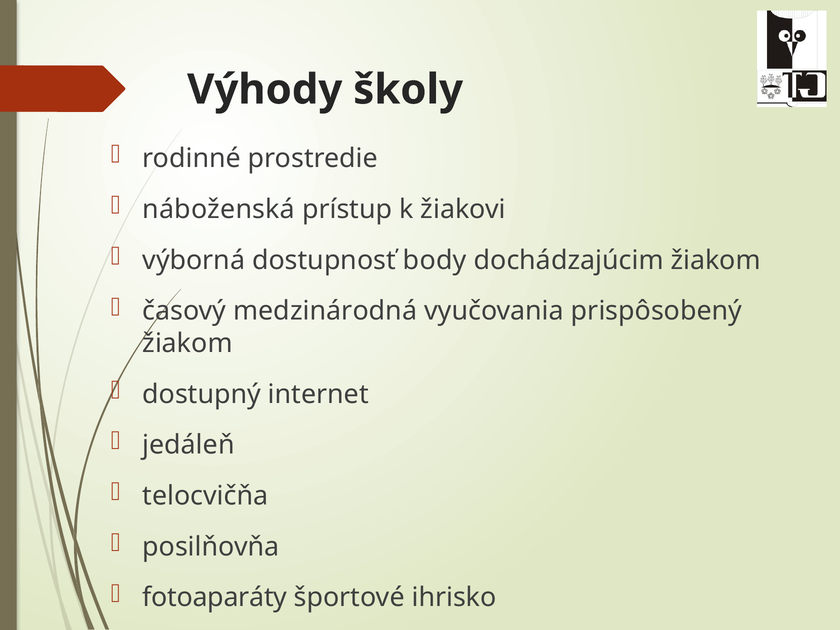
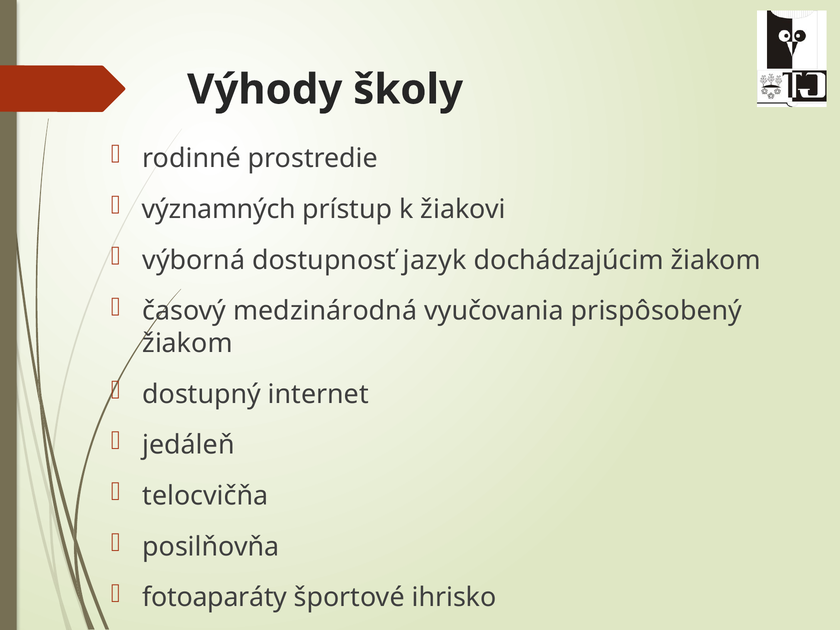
náboženská: náboženská -> významných (219, 209)
body: body -> jazyk (435, 260)
